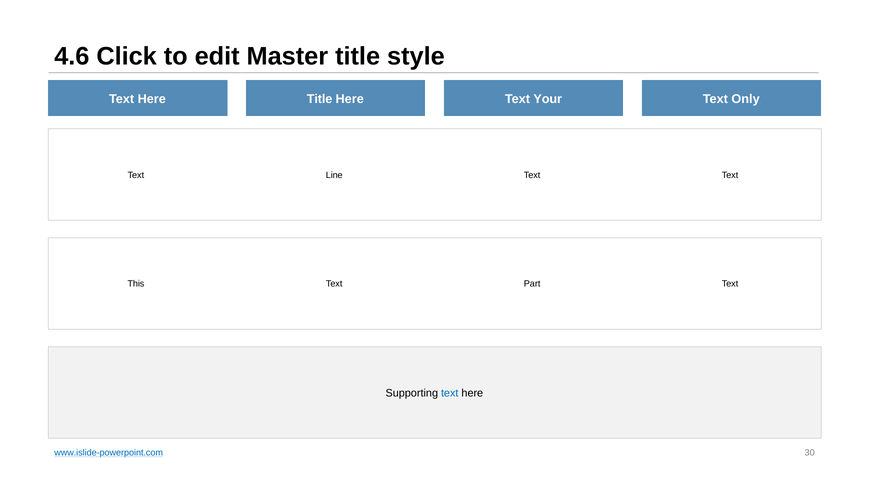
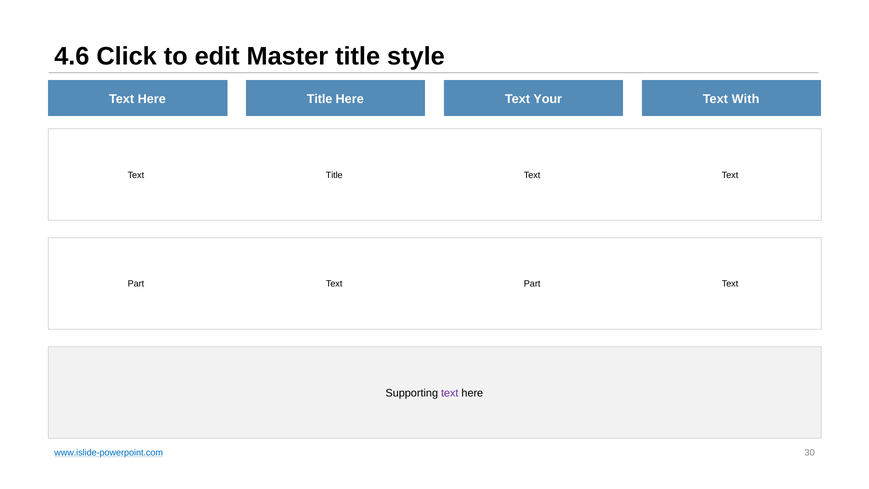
Only: Only -> With (746, 99)
Line: Line -> Title (334, 175)
This: This -> Part (136, 284)
text colour: blue -> purple (450, 393)
